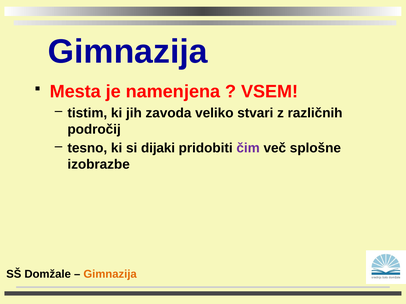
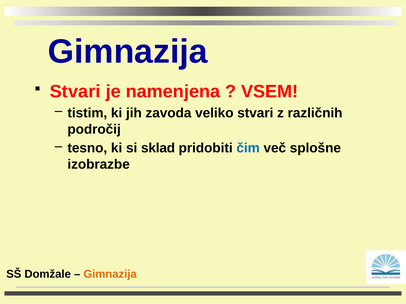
Mesta: Mesta -> Stvari (75, 92)
dijaki: dijaki -> sklad (158, 148)
čim colour: purple -> blue (248, 148)
